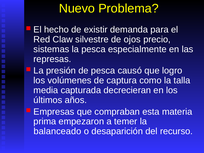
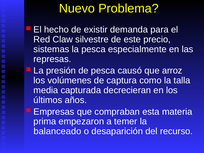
ojos: ojos -> este (132, 39)
logro: logro -> arroz (172, 71)
